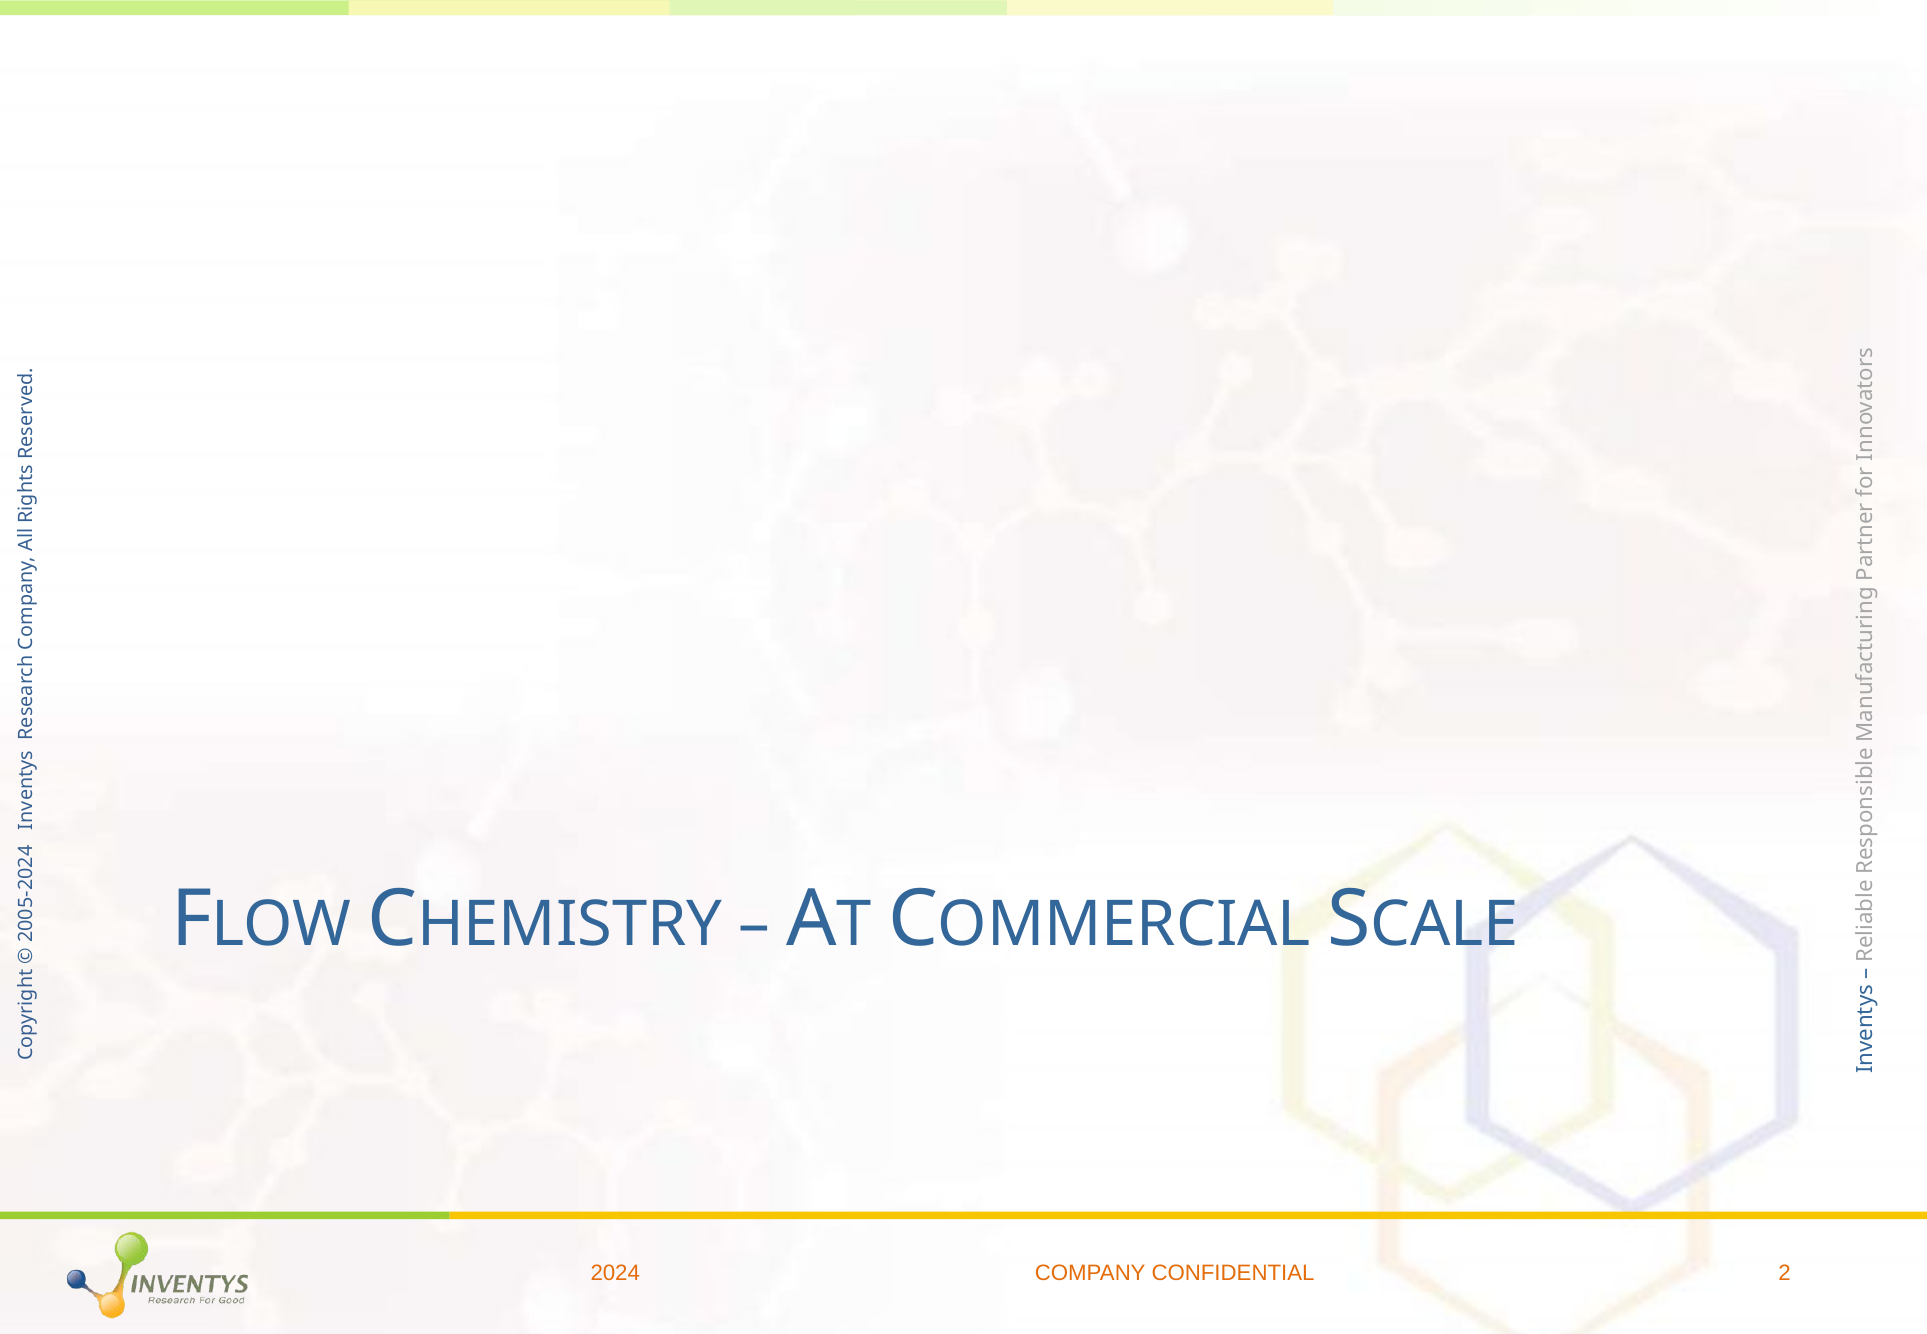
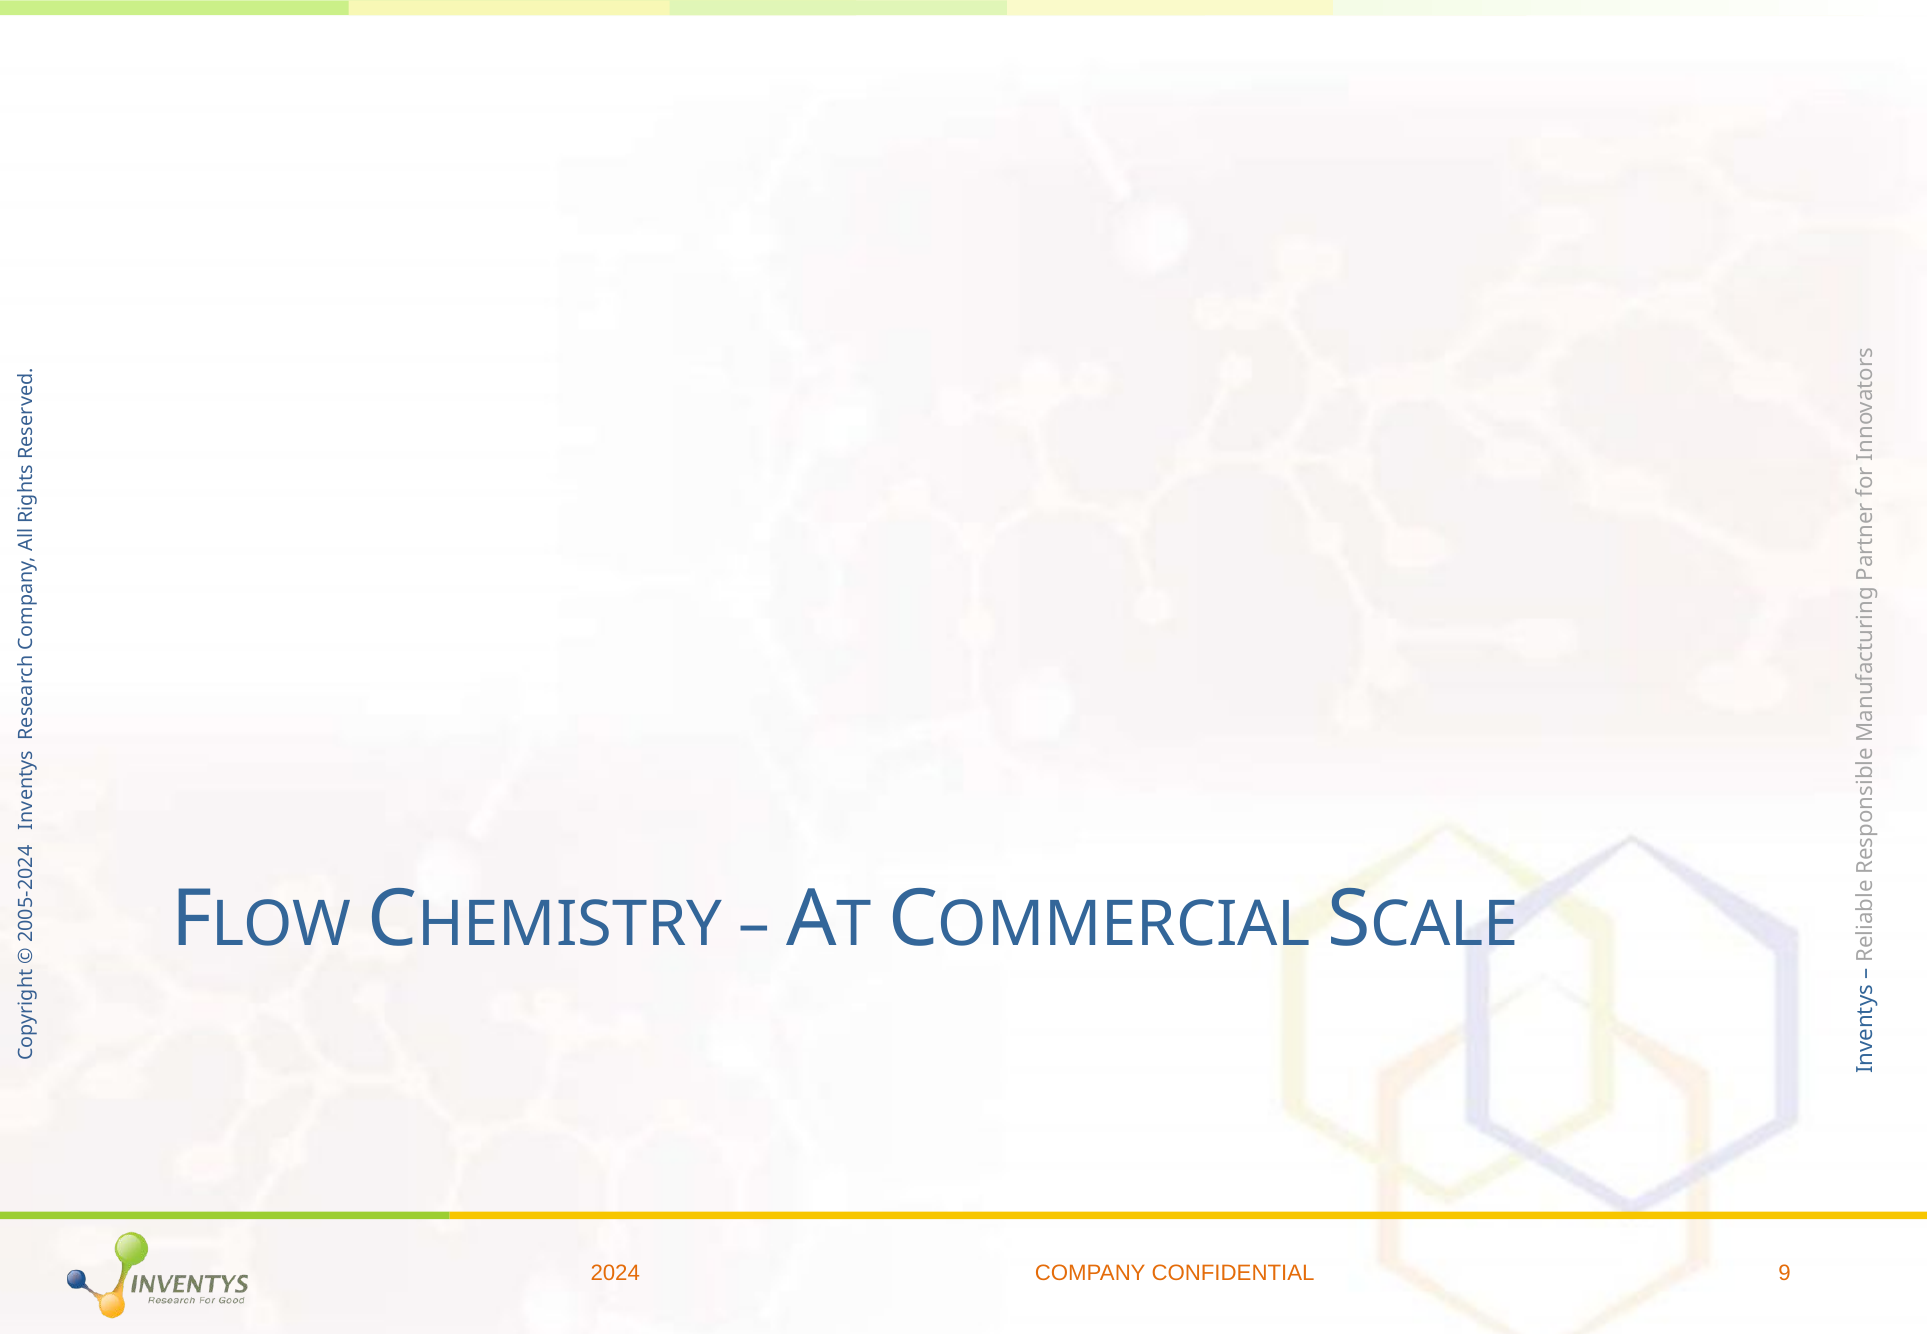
CONFIDENTIAL 2: 2 -> 9 (1785, 1273)
